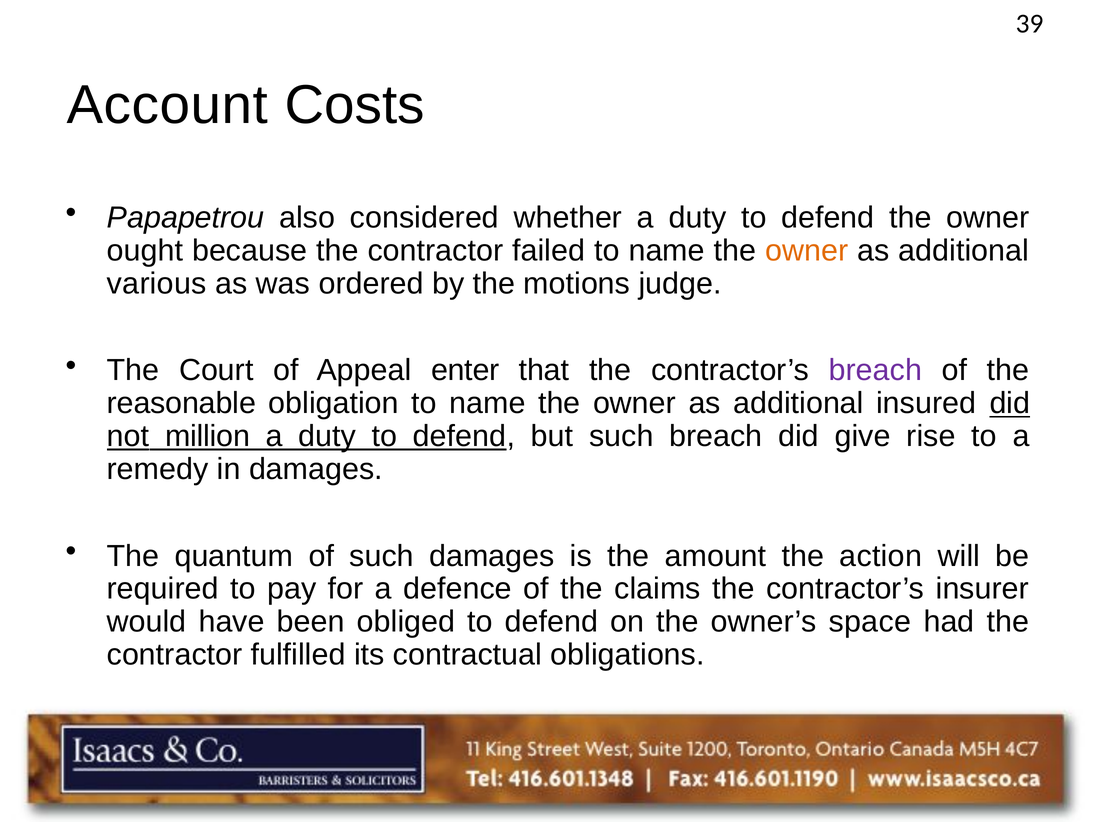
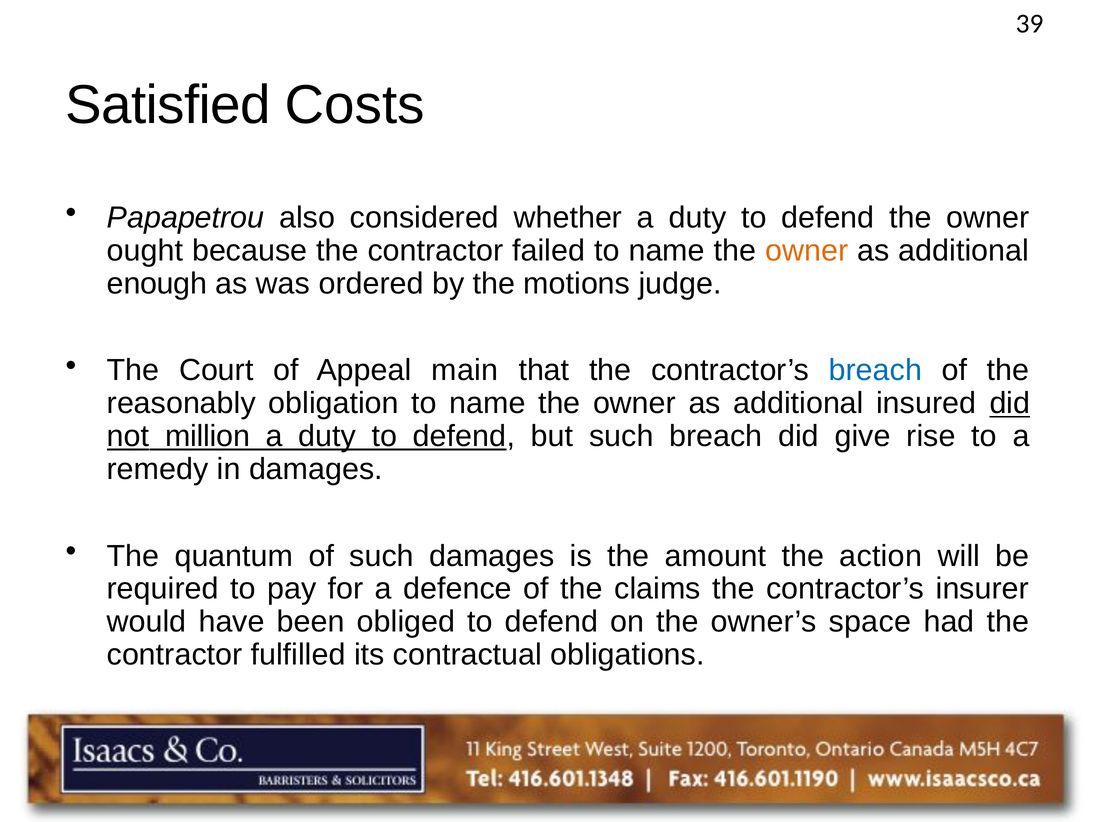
Account: Account -> Satisfied (168, 105)
various: various -> enough (157, 283)
enter: enter -> main (465, 370)
breach colour: purple -> blue (875, 370)
reasonable: reasonable -> reasonably (181, 403)
